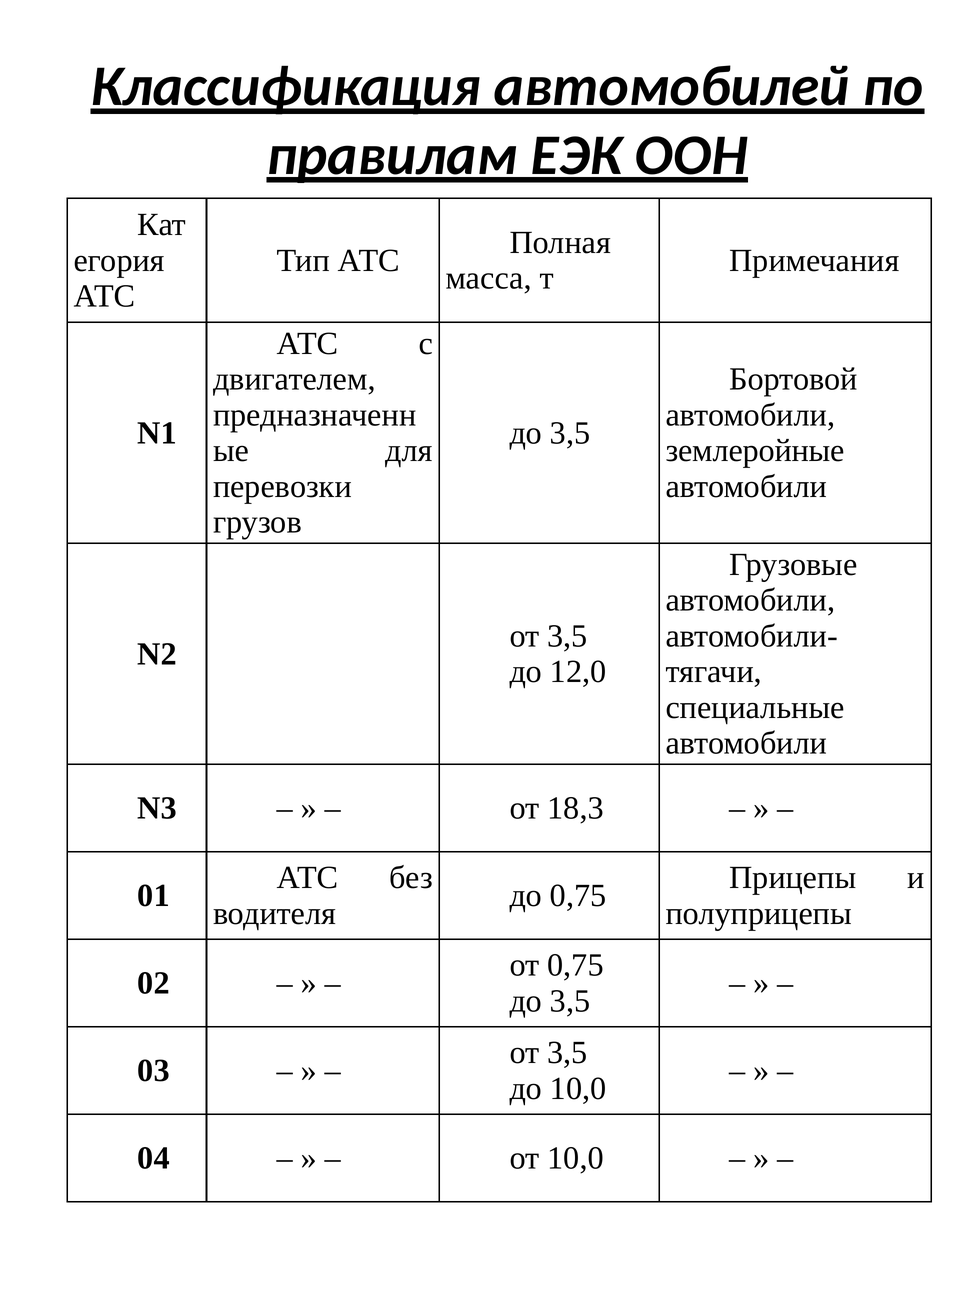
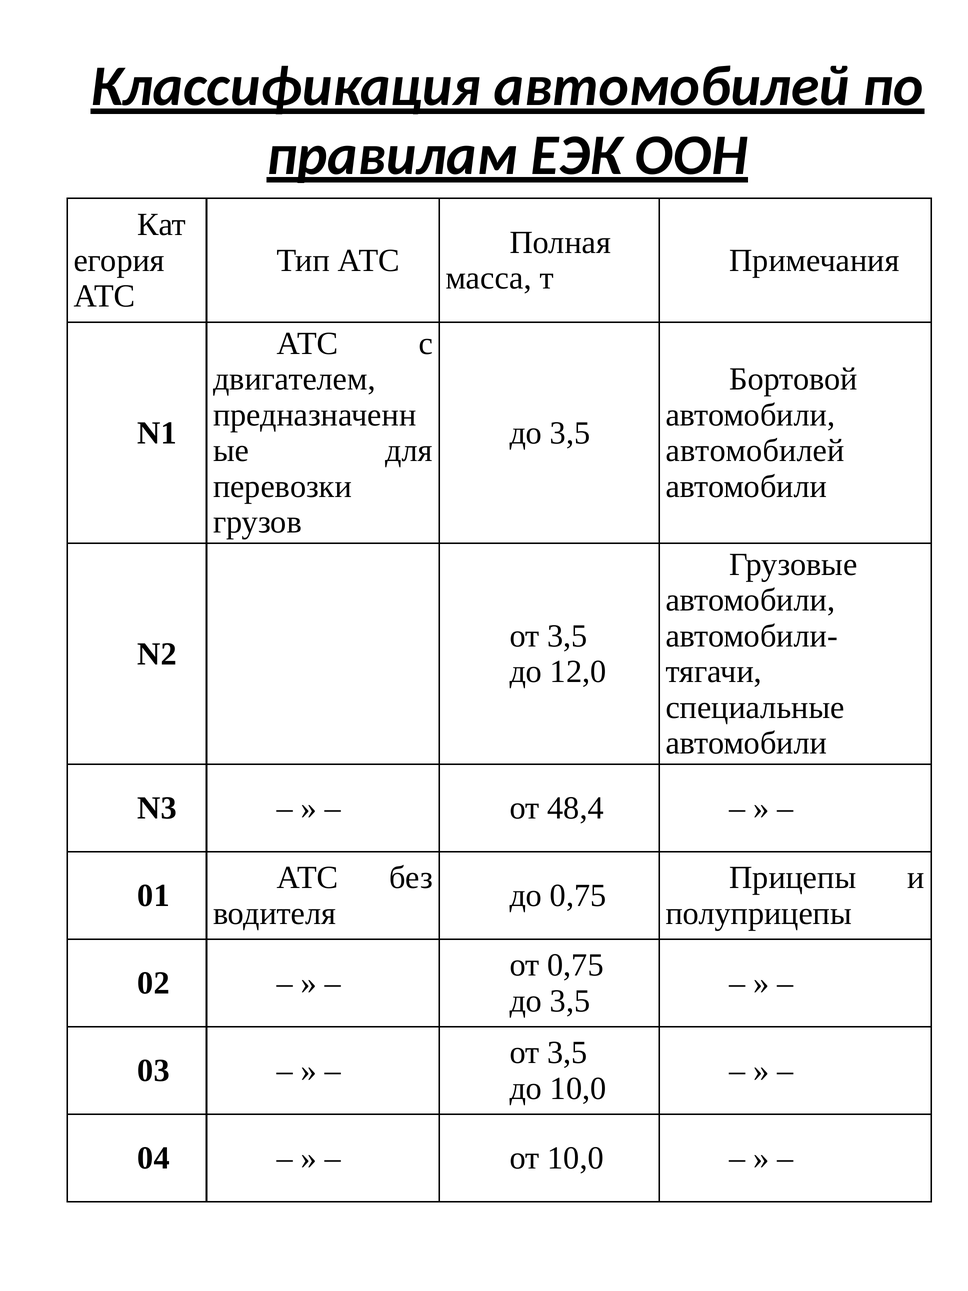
землеройные: землеройные -> автомобилей (755, 451)
18,3: 18,3 -> 48,4 (576, 808)
